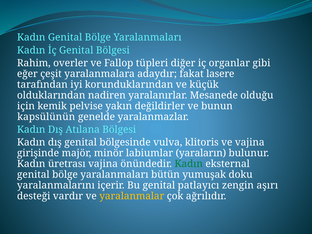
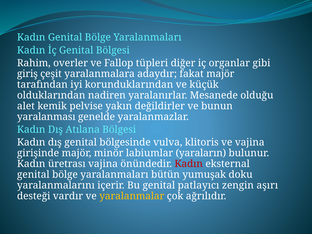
eğer: eğer -> giriş (27, 74)
fakat lasere: lasere -> majör (220, 74)
için: için -> alet (26, 106)
kapsülünün: kapsülünün -> yaralanması (46, 117)
Kadın colour: green -> red (189, 164)
